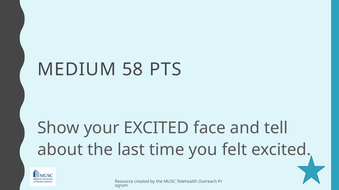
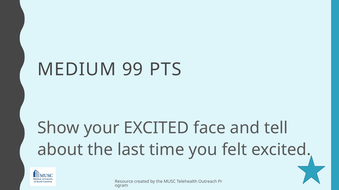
58: 58 -> 99 (132, 70)
